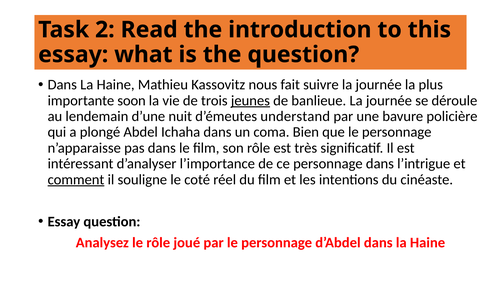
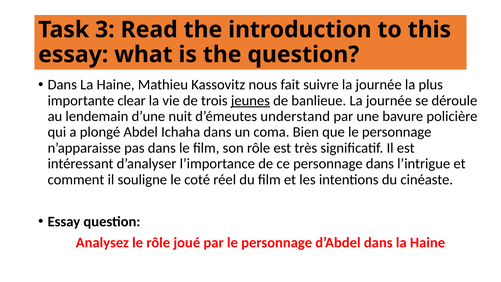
2: 2 -> 3 (105, 30)
soon: soon -> clear (132, 100)
comment underline: present -> none (76, 179)
